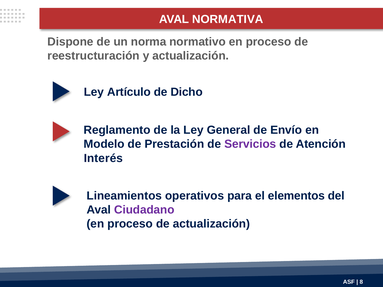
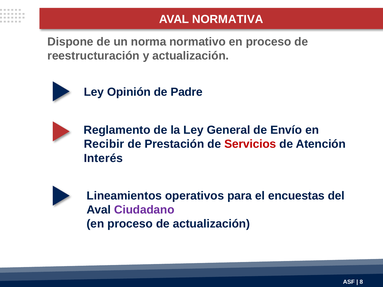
Artículo: Artículo -> Opinión (129, 92)
Dicho: Dicho -> Padre (187, 92)
Modelo: Modelo -> Recibir (104, 144)
Servicios colour: purple -> red (250, 144)
elementos: elementos -> encuestas (296, 196)
